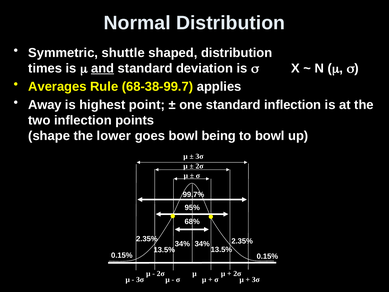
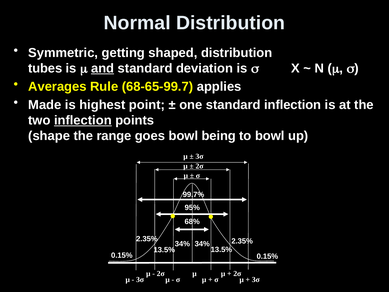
shuttle: shuttle -> getting (123, 53)
times: times -> tubes (45, 68)
68-38-99.7: 68-38-99.7 -> 68-65-99.7 (157, 86)
Away: Away -> Made (45, 105)
inflection underline: none -> present (83, 120)
lower: lower -> range (114, 136)
